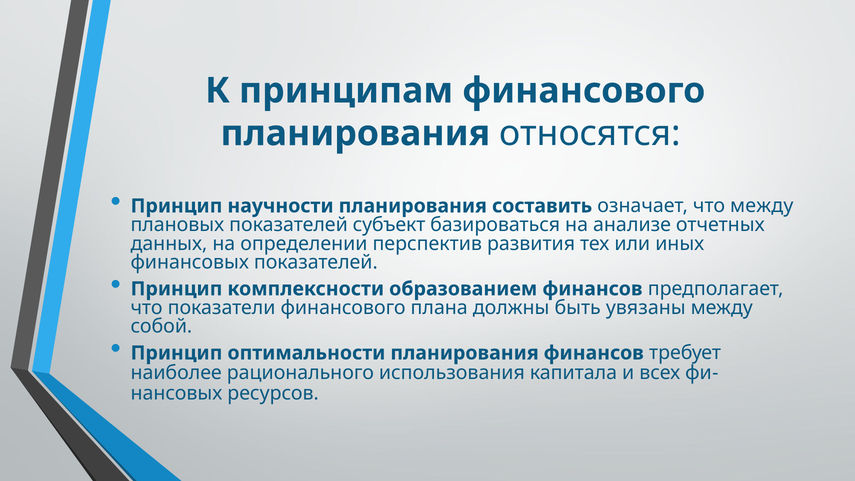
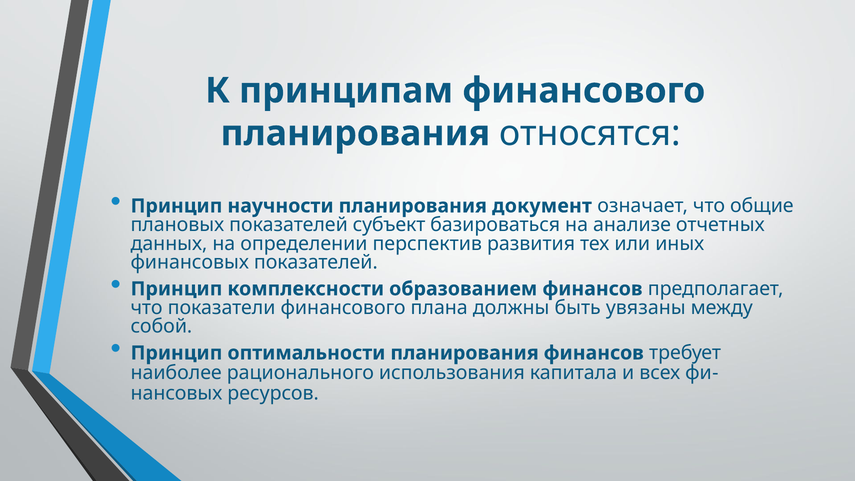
составить: составить -> документ (542, 206)
что между: между -> общие (762, 206)
